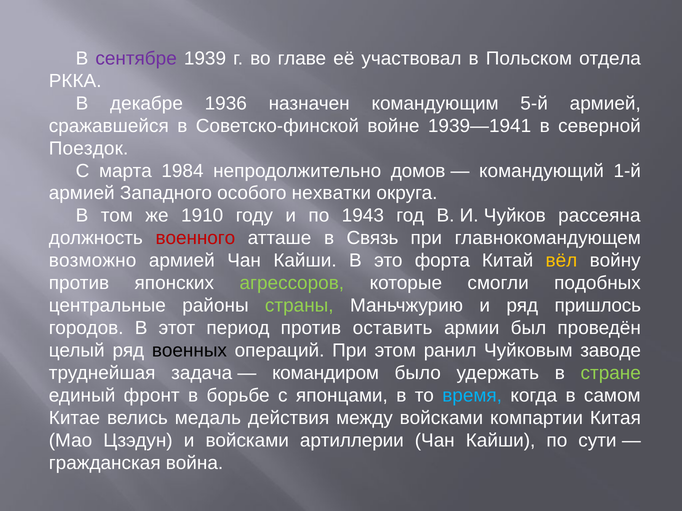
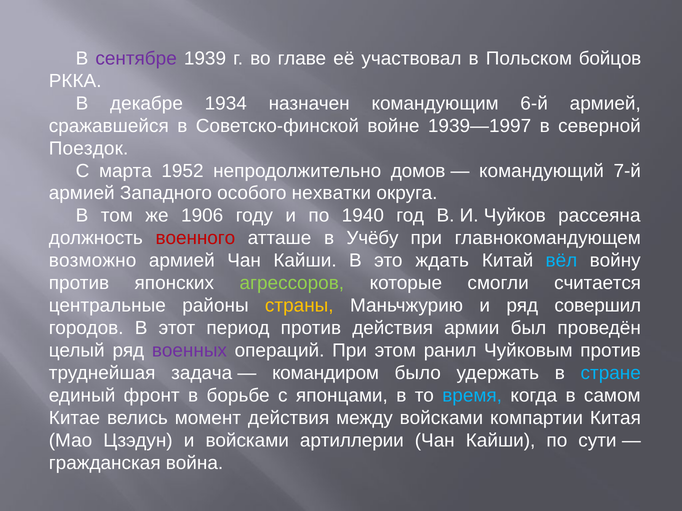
отдела: отдела -> бойцов (610, 58)
1936: 1936 -> 1934 (226, 103)
5-й: 5-й -> 6-й (534, 103)
1939—1941: 1939—1941 -> 1939—1997 (480, 126)
1984: 1984 -> 1952 (182, 171)
1-й: 1-й -> 7-й (627, 171)
1910: 1910 -> 1906 (202, 216)
1943: 1943 -> 1940 (363, 216)
Связь: Связь -> Учёбу (372, 238)
форта: форта -> ждать (442, 261)
вёл colour: yellow -> light blue (561, 261)
подобных: подобных -> считается (598, 283)
страны colour: light green -> yellow (299, 306)
пришлось: пришлось -> совершил (598, 306)
против оставить: оставить -> действия (393, 328)
военных colour: black -> purple (189, 351)
Чуйковым заводе: заводе -> против (611, 351)
стране colour: light green -> light blue (611, 373)
медаль: медаль -> момент (208, 418)
